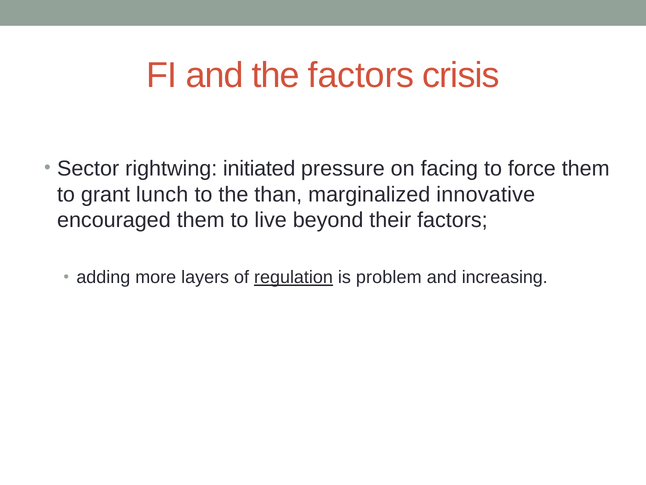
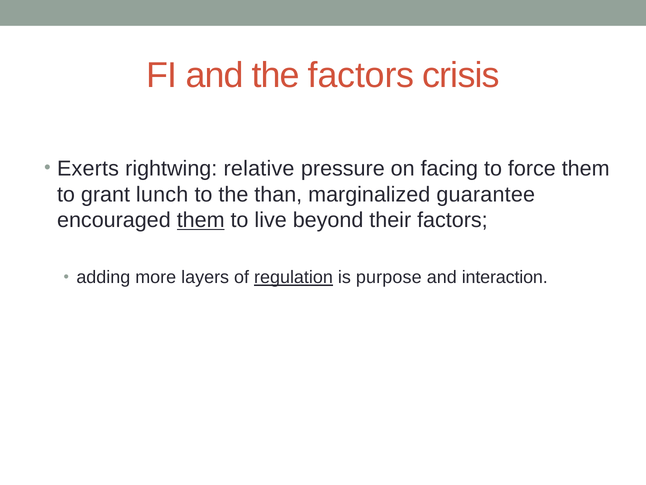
Sector: Sector -> Exerts (88, 168)
initiated: initiated -> relative (259, 168)
innovative: innovative -> guarantee (486, 194)
them underline: none -> present (201, 220)
problem: problem -> purpose (389, 277)
increasing: increasing -> interaction (505, 277)
